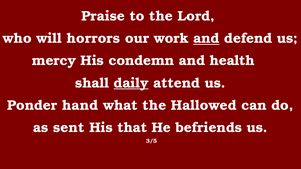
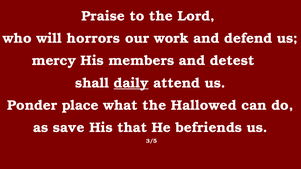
and underline: present -> none (206, 38)
condemn: condemn -> members (141, 61)
health: health -> detest (232, 61)
hand: hand -> place (80, 105)
sent: sent -> save (69, 128)
